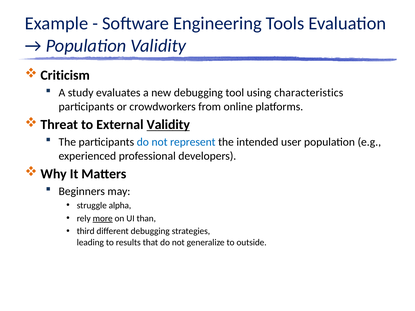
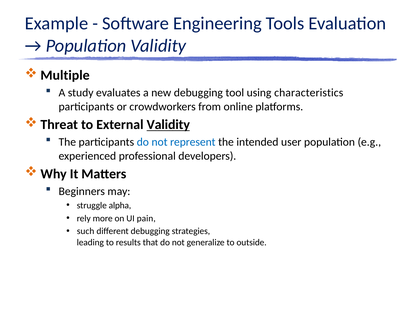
Criticism: Criticism -> Multiple (65, 75)
more underline: present -> none (103, 219)
than: than -> pain (146, 219)
third: third -> such (86, 231)
